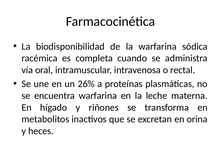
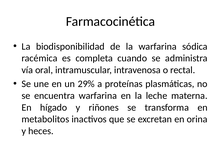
26%: 26% -> 29% (86, 84)
